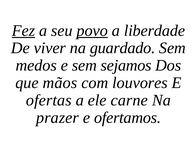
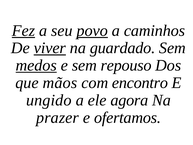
liberdade: liberdade -> caminhos (154, 31)
viver underline: none -> present (50, 48)
medos underline: none -> present (36, 65)
sejamos: sejamos -> repouso (126, 65)
louvores: louvores -> encontro (140, 83)
ofertas: ofertas -> ungido (49, 100)
carne: carne -> agora (129, 100)
